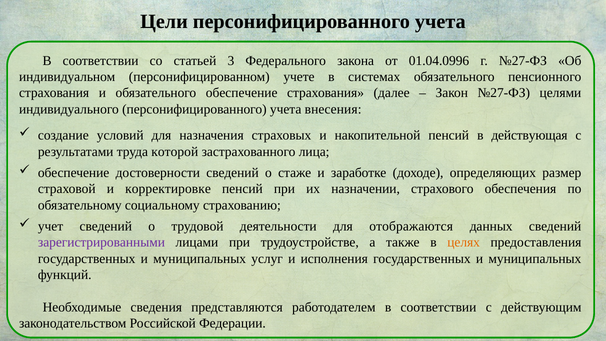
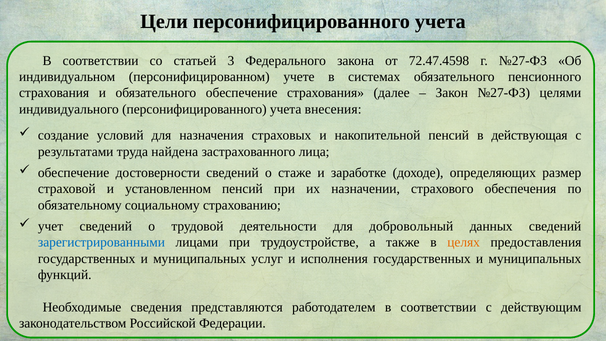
01.04.0996: 01.04.0996 -> 72.47.4598 (439, 61)
которой: которой -> найдена (175, 152)
корректировке: корректировке -> установленном (168, 189)
отображаются: отображаются -> добровольный (411, 226)
зарегистрированными colour: purple -> blue (101, 242)
